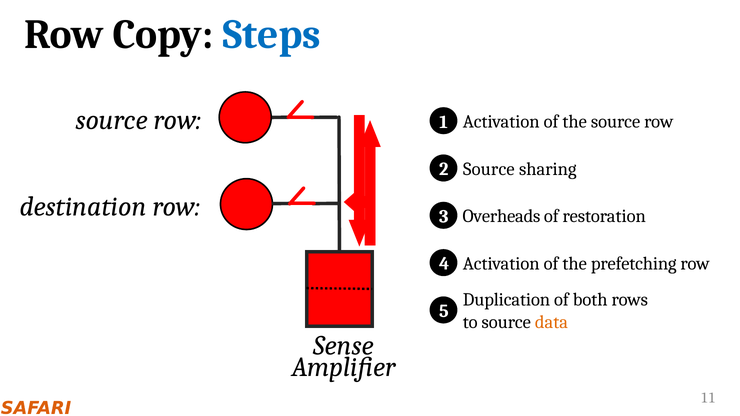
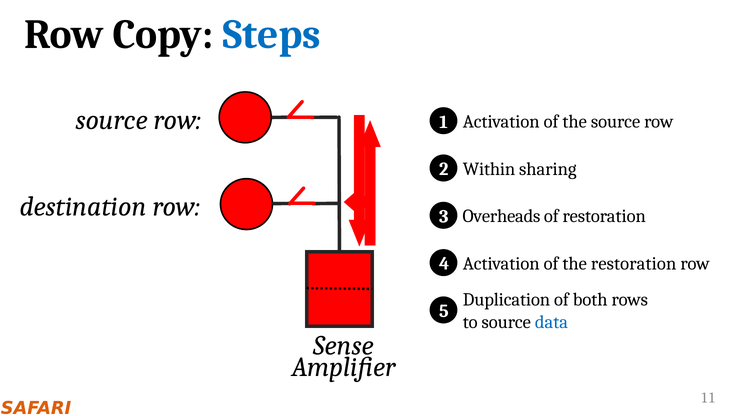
2 Source: Source -> Within (489, 169)
the prefetching: prefetching -> restoration (634, 264)
data colour: orange -> blue (551, 322)
